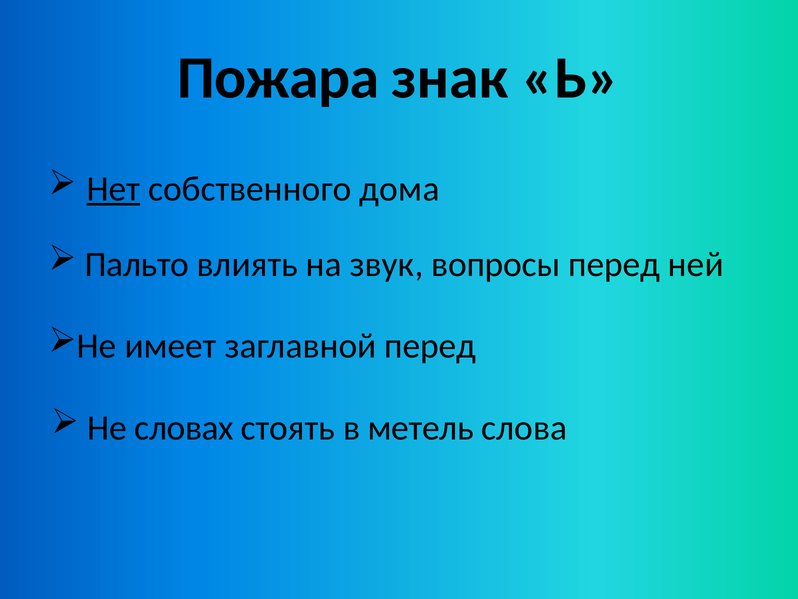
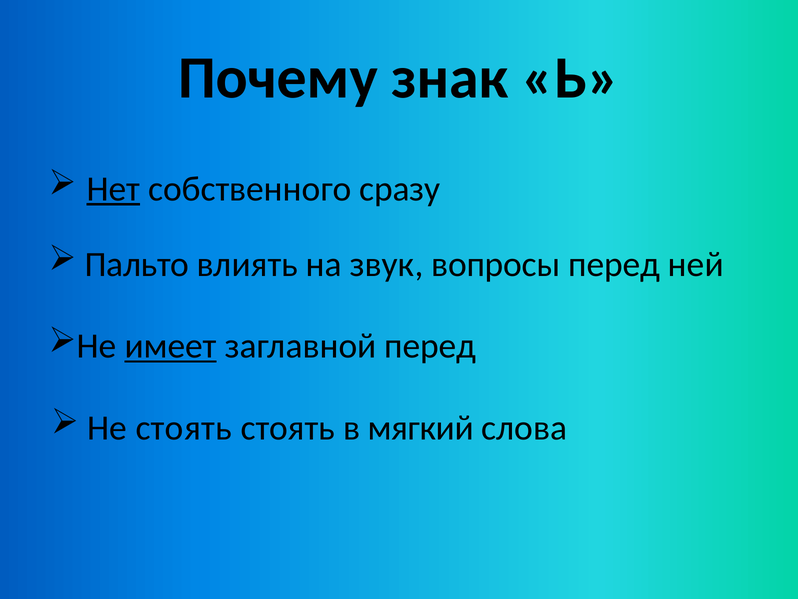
Пожара: Пожара -> Почему (278, 78)
дома: дома -> сразу (400, 189)
имеет underline: none -> present (171, 346)
Не словах: словах -> стоять (184, 427)
метель: метель -> мягкий (421, 427)
